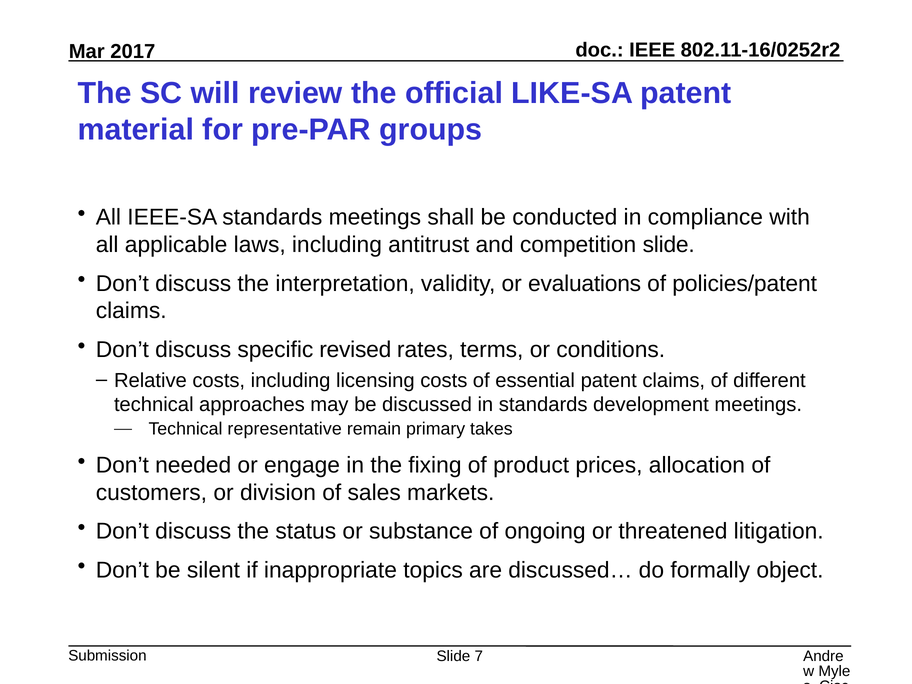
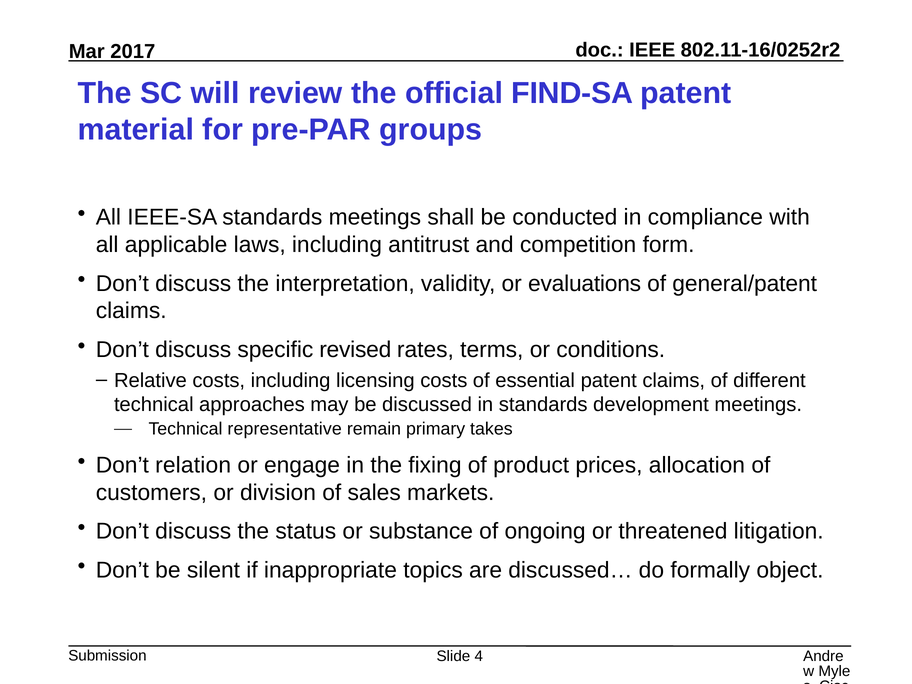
LIKE-SA: LIKE-SA -> FIND-SA (572, 93)
competition slide: slide -> form (669, 245)
policies/patent: policies/patent -> general/patent (745, 284)
needed: needed -> relation (193, 465)
7: 7 -> 4 (479, 656)
